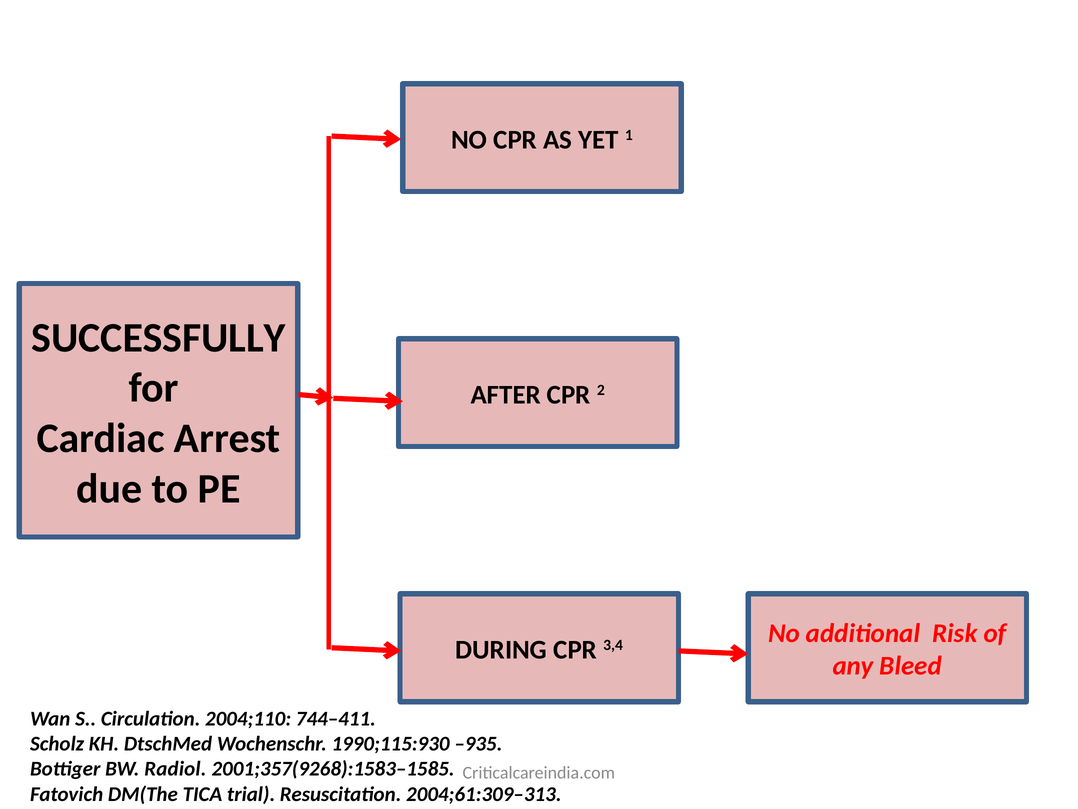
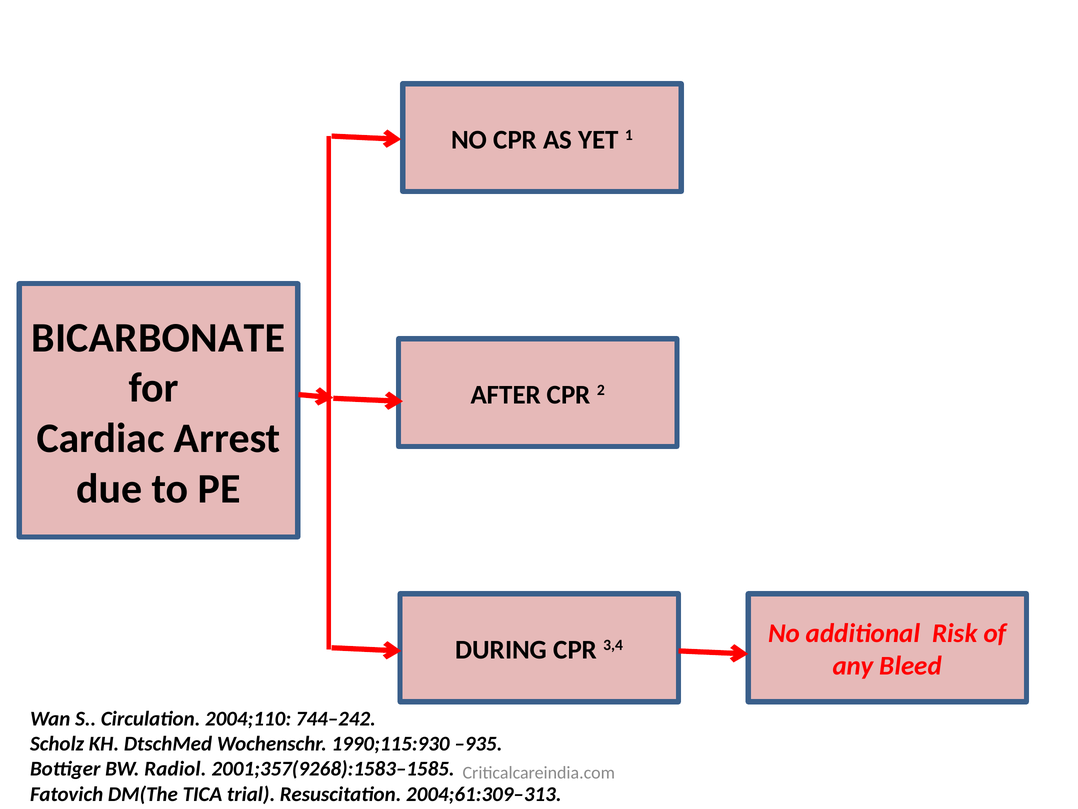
SUCCESSFULLY: SUCCESSFULLY -> BICARBONATE (158, 337)
744–411: 744–411 -> 744–242 (336, 718)
